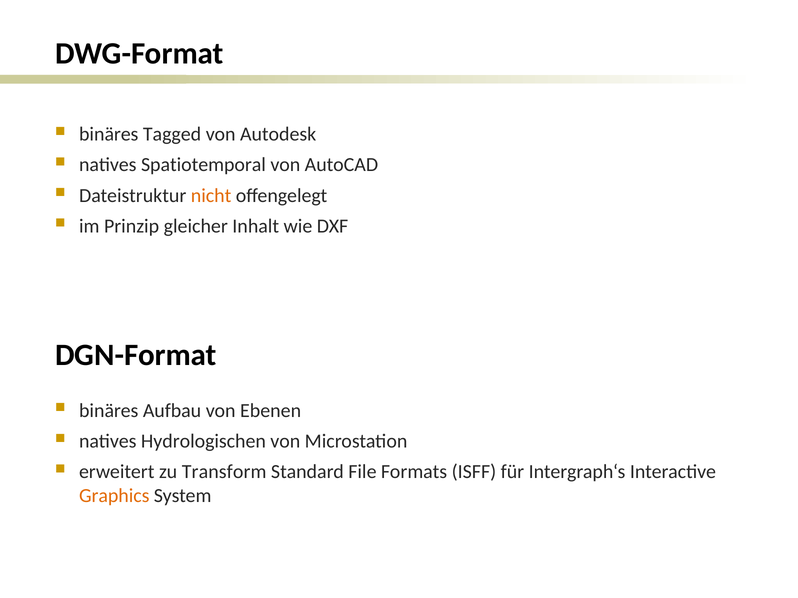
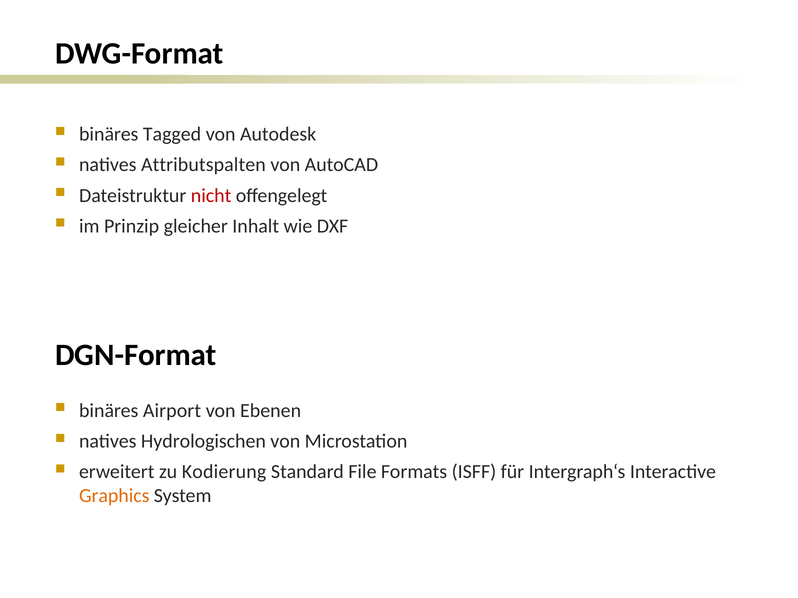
Spatiotemporal: Spatiotemporal -> Attributspalten (203, 165)
nicht colour: orange -> red (211, 196)
Aufbau: Aufbau -> Airport (172, 411)
Transform: Transform -> Kodierung (224, 472)
